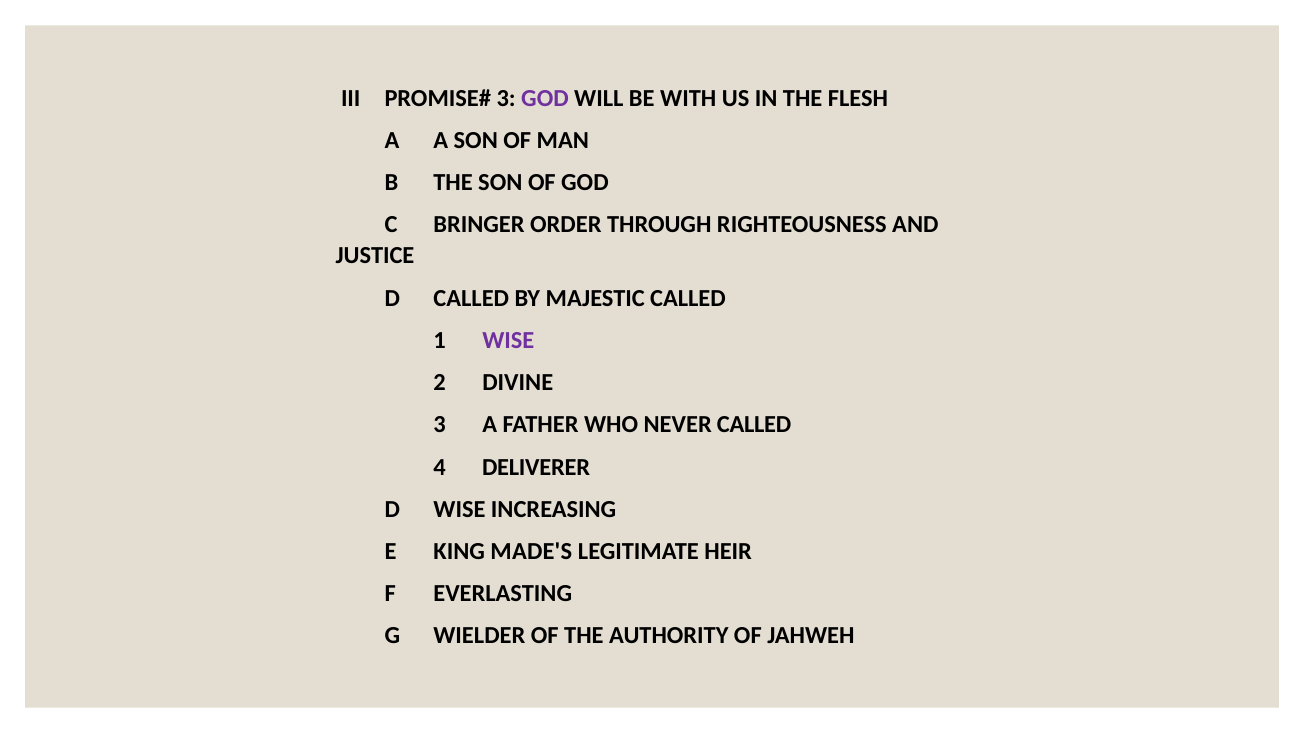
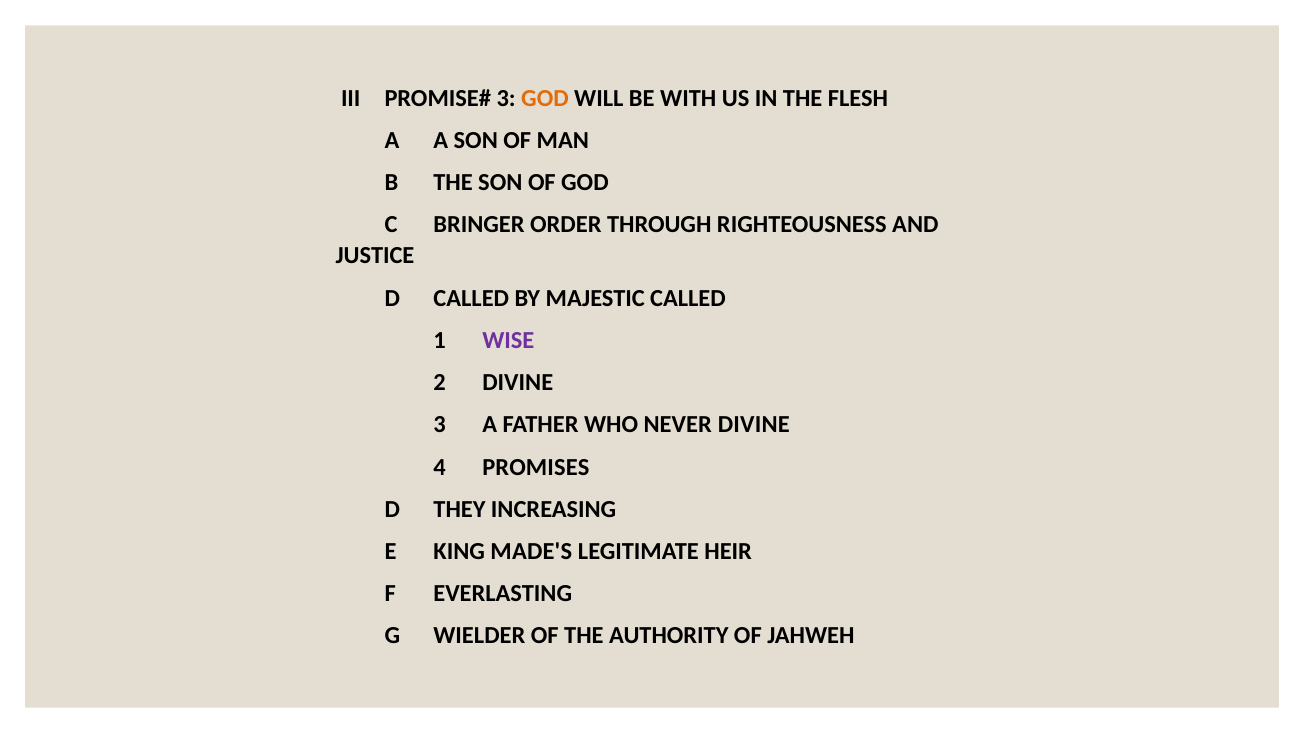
GOD colour: purple -> orange (545, 98)
NEVER CALLED: CALLED -> DIVINE (754, 425)
DELIVERER: DELIVERER -> PROMISES (536, 467)
D WISE: WISE -> THEY (459, 510)
